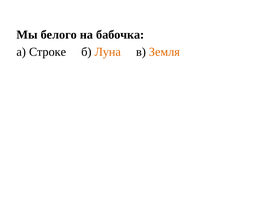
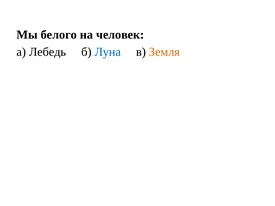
бабочка: бабочка -> человек (120, 35)
Строке: Строке -> Лебедь (48, 52)
Луна colour: orange -> blue (108, 52)
